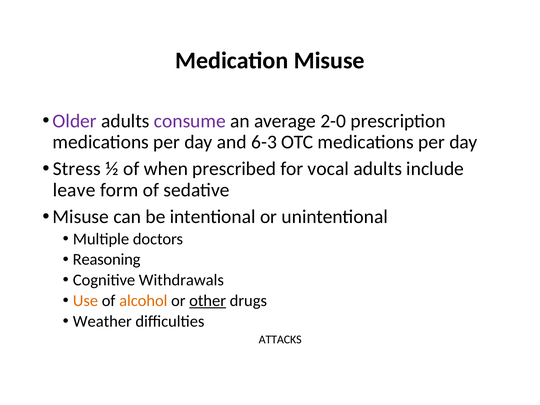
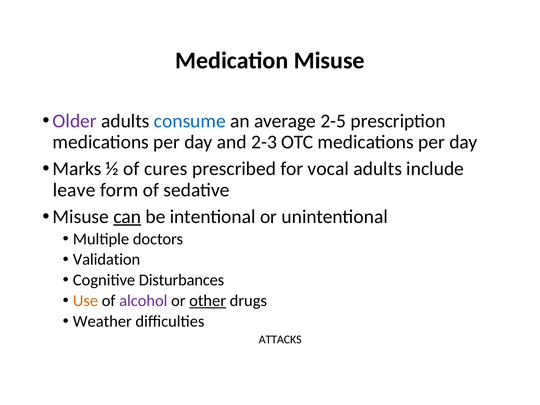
consume colour: purple -> blue (190, 121)
2-0: 2-0 -> 2-5 (333, 121)
6-3: 6-3 -> 2-3 (264, 142)
Stress: Stress -> Marks (77, 169)
when: when -> cures (166, 169)
can underline: none -> present (127, 217)
Reasoning: Reasoning -> Validation (107, 260)
Withdrawals: Withdrawals -> Disturbances (181, 280)
alcohol colour: orange -> purple (143, 301)
